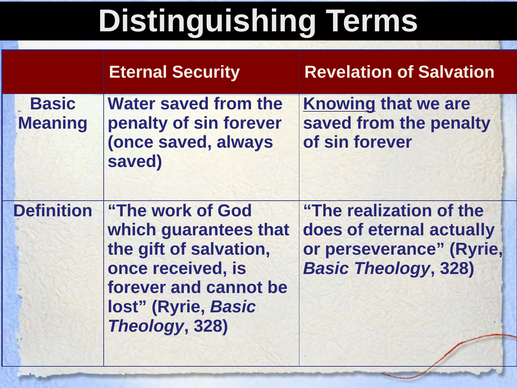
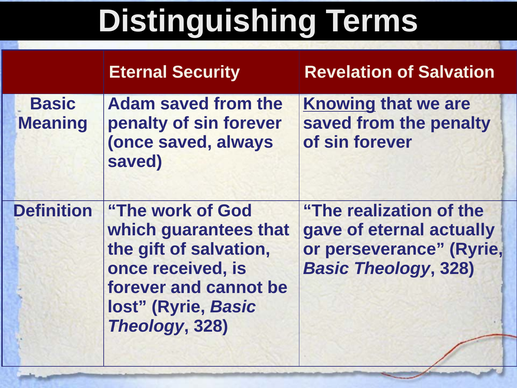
Water: Water -> Adam (132, 104)
does: does -> gave (323, 230)
